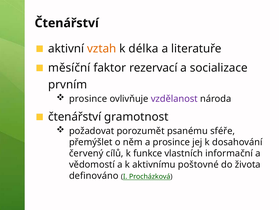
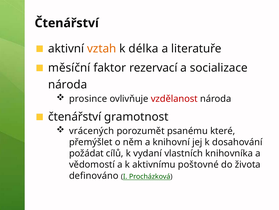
prvním: prvním -> národa (68, 84)
vzdělanost colour: purple -> red (174, 99)
požadovat: požadovat -> vrácených (92, 131)
sféře: sféře -> které (223, 131)
a prosince: prosince -> knihovní (171, 142)
červený: červený -> požádat (86, 153)
funkce: funkce -> vydaní (148, 153)
informační: informační -> knihovníka (229, 153)
